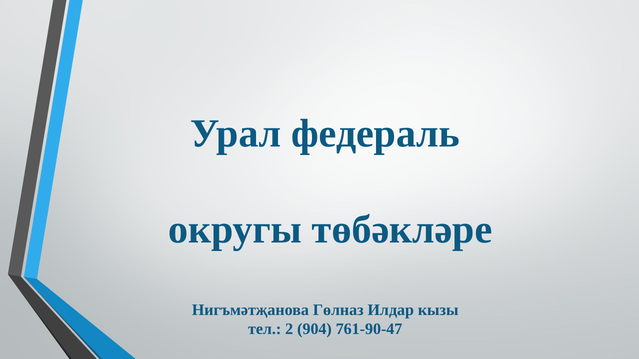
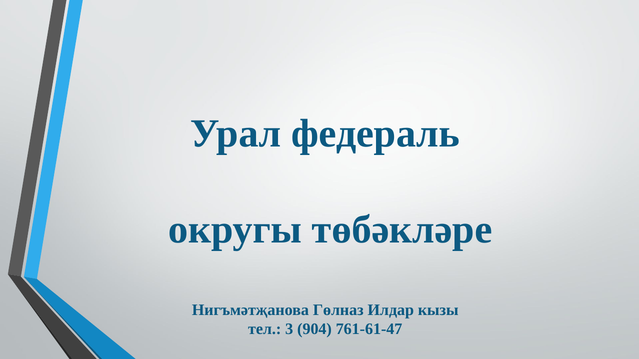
2: 2 -> 3 (289, 329)
761-90-47: 761-90-47 -> 761-61-47 (369, 329)
